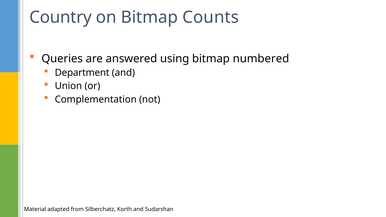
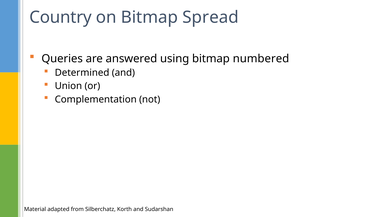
Counts: Counts -> Spread (211, 17)
Department: Department -> Determined (82, 73)
